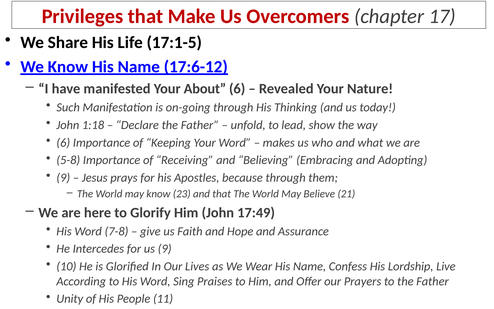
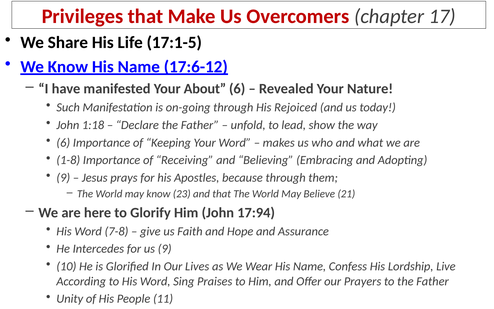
Thinking: Thinking -> Rejoiced (296, 107)
5-8: 5-8 -> 1-8 (68, 160)
17:49: 17:49 -> 17:94 (256, 212)
